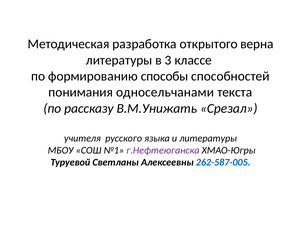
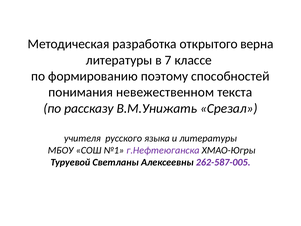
3: 3 -> 7 (168, 60)
способы: способы -> поэтому (165, 76)
односельчанами: односельчанами -> невежественном (165, 92)
262-587-005 colour: blue -> purple (223, 162)
